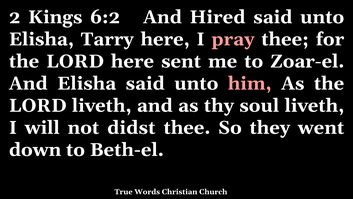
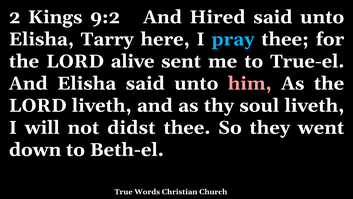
6:2: 6:2 -> 9:2 (105, 17)
pray colour: pink -> light blue (233, 39)
LORD here: here -> alive (133, 61)
Zoar-el: Zoar-el -> True-el (307, 61)
